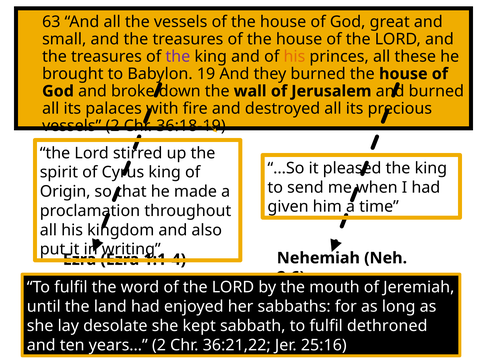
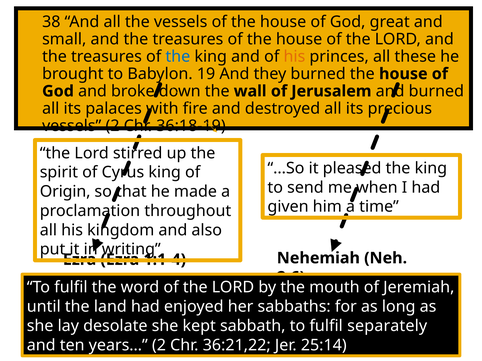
63: 63 -> 38 (51, 22)
the colour: purple -> blue (178, 57)
dethroned: dethroned -> separately (387, 326)
25:16: 25:16 -> 25:14 (324, 346)
